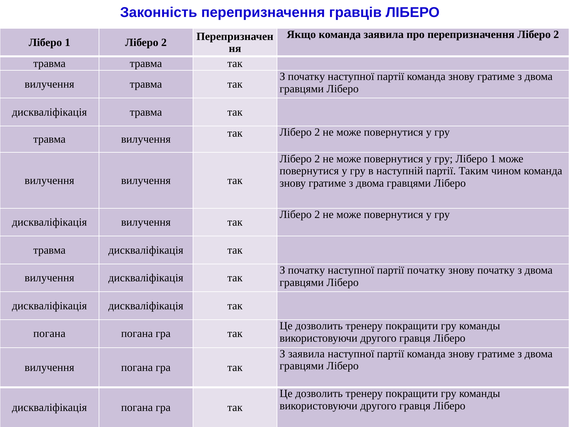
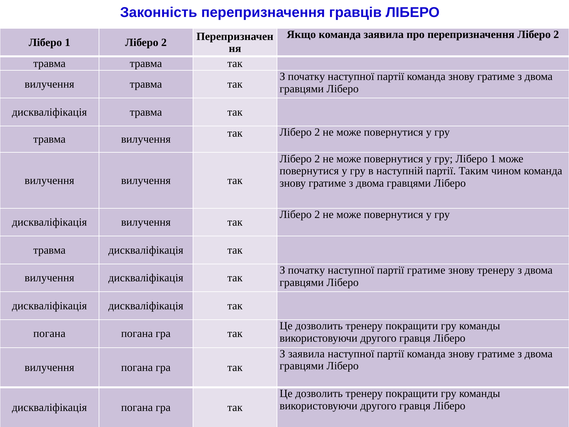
партії початку: початку -> гратиме (426, 270)
знову початку: початку -> тренеру (496, 270)
